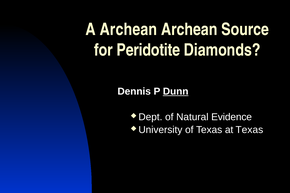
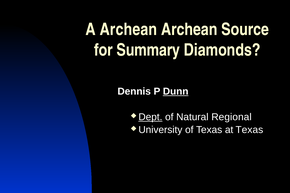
Peridotite: Peridotite -> Summary (148, 50)
Dept underline: none -> present (150, 117)
Evidence: Evidence -> Regional (231, 117)
